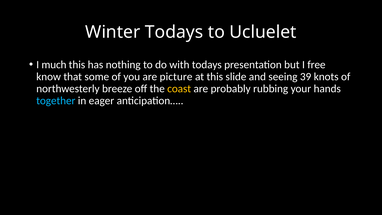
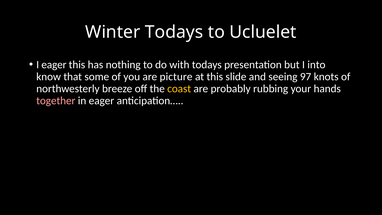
I much: much -> eager (54, 65)
free: free -> into (316, 65)
39: 39 -> 97 (306, 77)
together colour: light blue -> pink (56, 101)
